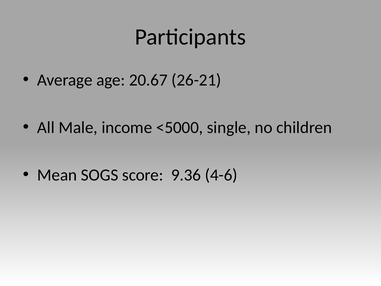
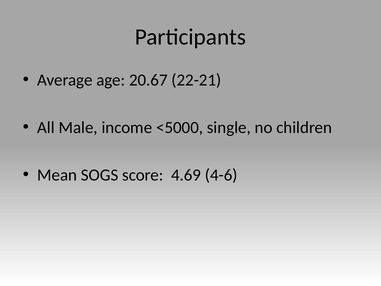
26-21: 26-21 -> 22-21 (196, 80)
9.36: 9.36 -> 4.69 (186, 175)
